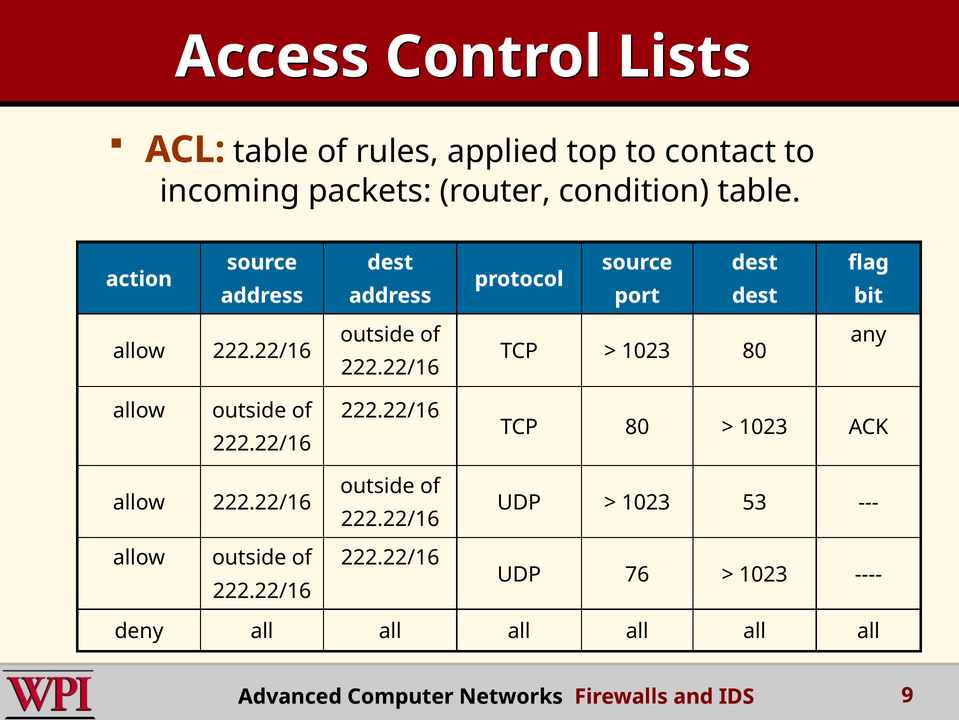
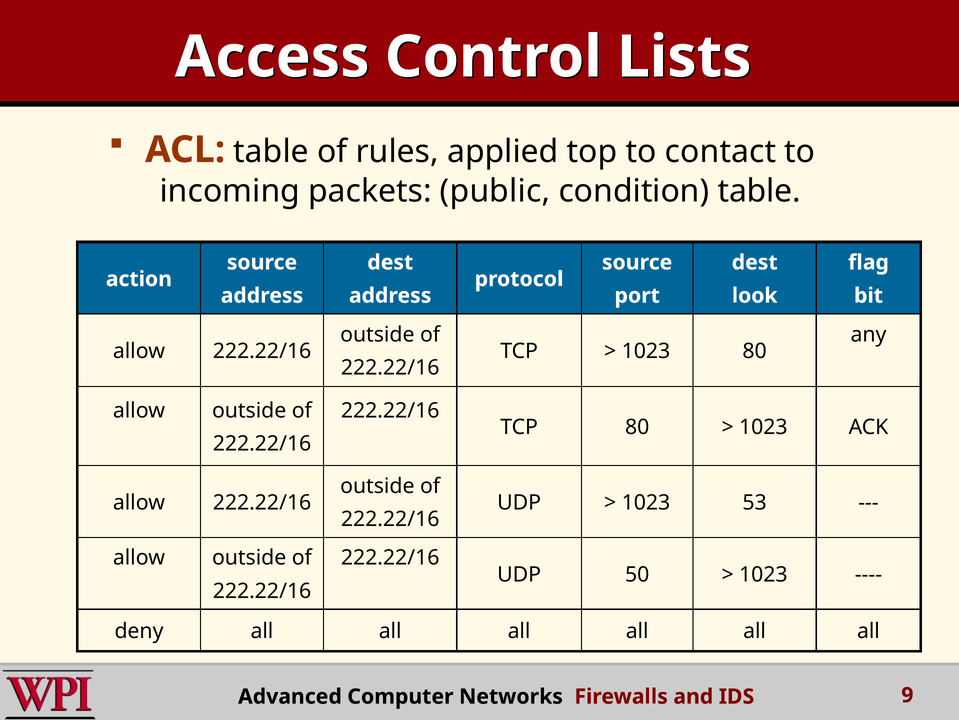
router: router -> public (495, 191)
dest: dest -> look (755, 295)
76: 76 -> 50 (637, 574)
